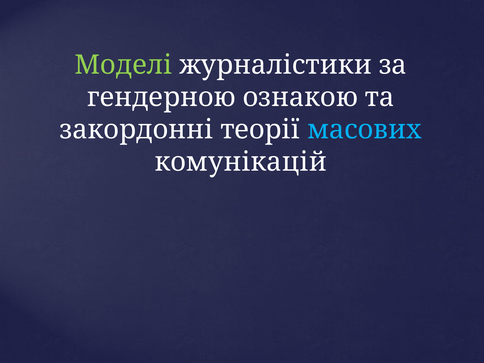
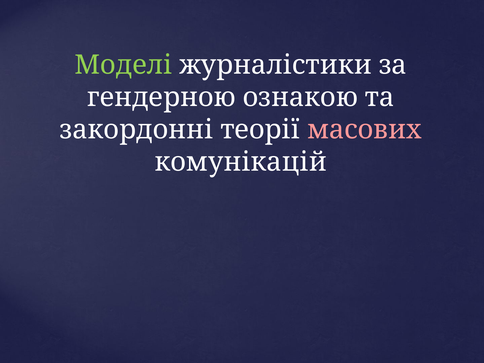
масових colour: light blue -> pink (364, 130)
